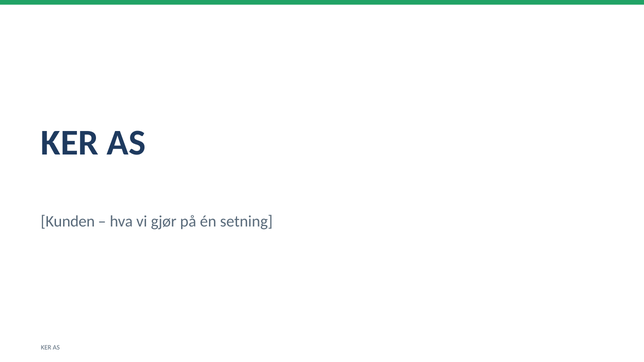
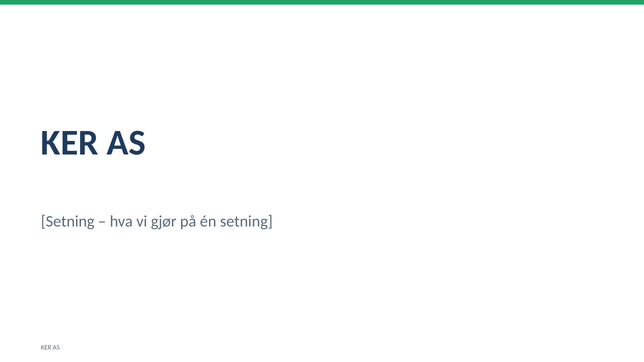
Kunden: Kunden -> Setning (68, 222)
